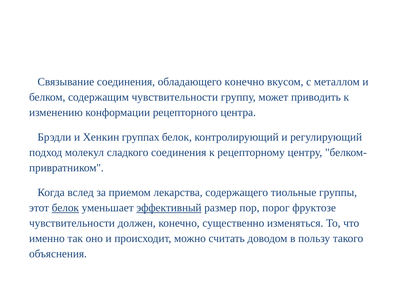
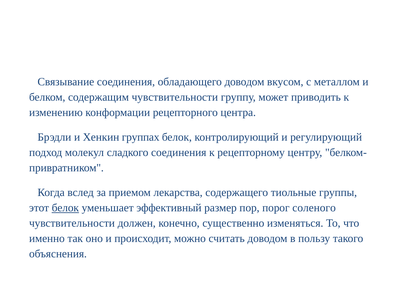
обладающего конечно: конечно -> доводом (244, 82)
эффективный underline: present -> none (169, 208)
фруктозе: фруктозе -> соленого (314, 208)
